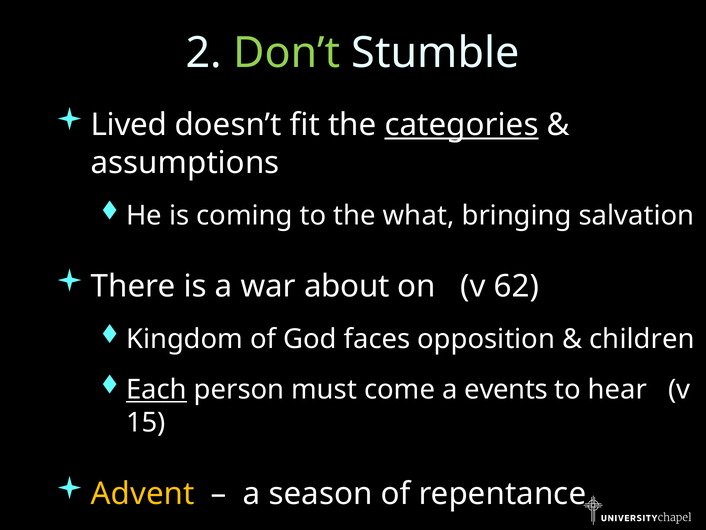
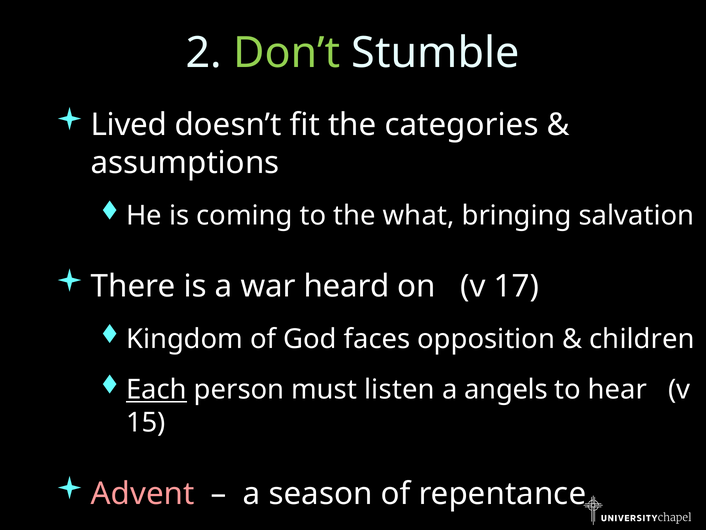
categories underline: present -> none (462, 125)
about: about -> heard (347, 286)
62: 62 -> 17 (516, 286)
come: come -> listen (400, 389)
events: events -> angels (506, 389)
Advent colour: yellow -> pink (143, 493)
